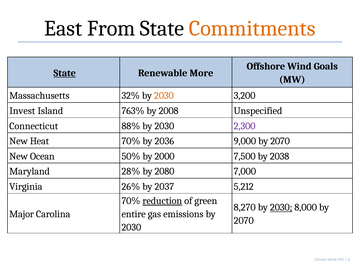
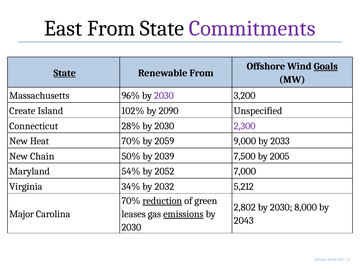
Commitments colour: orange -> purple (252, 28)
Goals underline: none -> present (326, 66)
Renewable More: More -> From (202, 73)
32%: 32% -> 96% (131, 96)
2030 colour: orange -> purple (164, 96)
Invest: Invest -> Create (22, 111)
763%: 763% -> 102% (133, 111)
2008: 2008 -> 2090 (169, 111)
88%: 88% -> 28% (131, 126)
2036: 2036 -> 2059 (164, 141)
9,000 by 2070: 2070 -> 2033 (280, 141)
Ocean: Ocean -> Chain (42, 156)
2000: 2000 -> 2039 (164, 156)
2038: 2038 -> 2005 (280, 156)
28%: 28% -> 54% (131, 171)
2080: 2080 -> 2052 (164, 171)
26%: 26% -> 34% (131, 187)
2037: 2037 -> 2032 (164, 187)
8,270: 8,270 -> 2,802 (245, 207)
2030 underline: present -> none (281, 207)
entire: entire -> leases (134, 214)
emissions underline: none -> present (183, 214)
2070: 2070 -> 2043 (244, 221)
